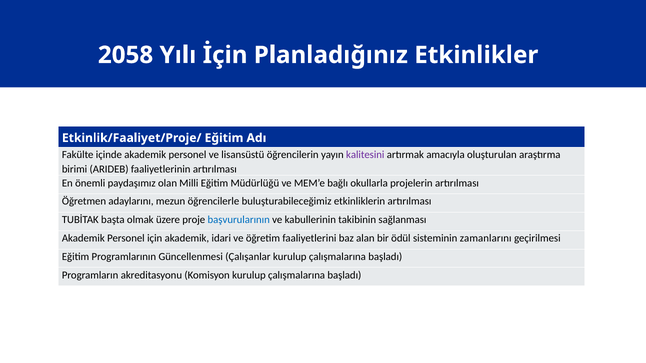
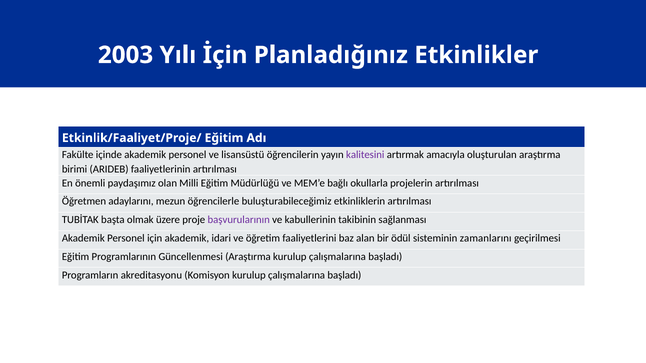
2058: 2058 -> 2003 (126, 55)
başvurularının colour: blue -> purple (239, 220)
Güncellenmesi Çalışanlar: Çalışanlar -> Araştırma (248, 257)
